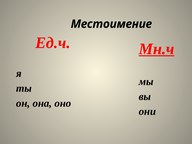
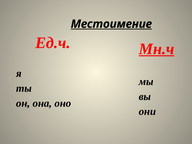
Местоимение underline: none -> present (111, 24)
